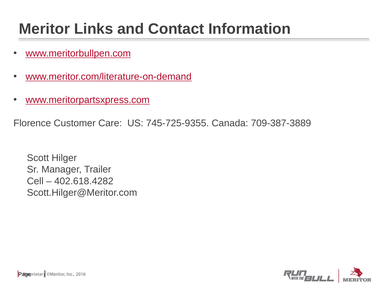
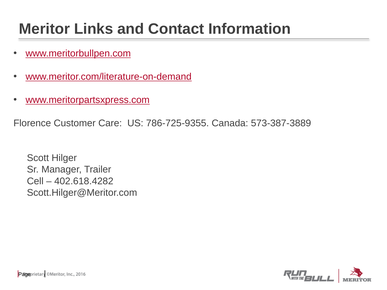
745-725-9355: 745-725-9355 -> 786-725-9355 (178, 123)
709-387-3889: 709-387-3889 -> 573-387-3889 (281, 123)
